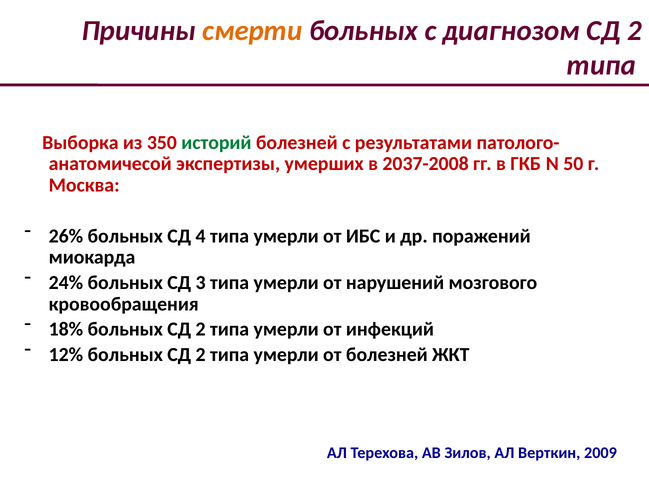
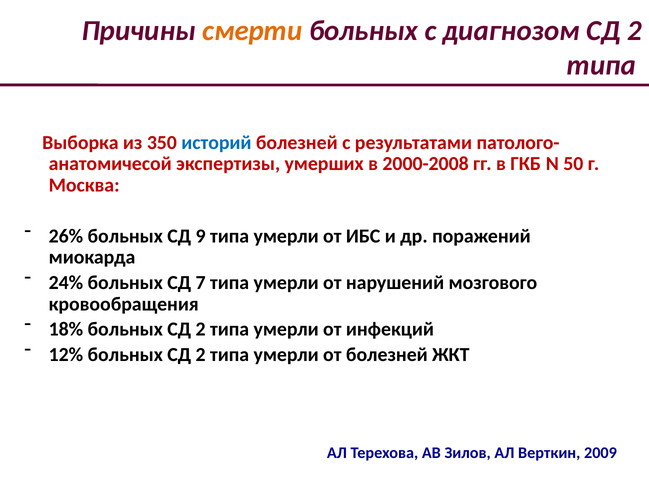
историй colour: green -> blue (216, 142)
2037-2008: 2037-2008 -> 2000-2008 (426, 164)
4: 4 -> 9 (201, 236)
3: 3 -> 7 (201, 283)
